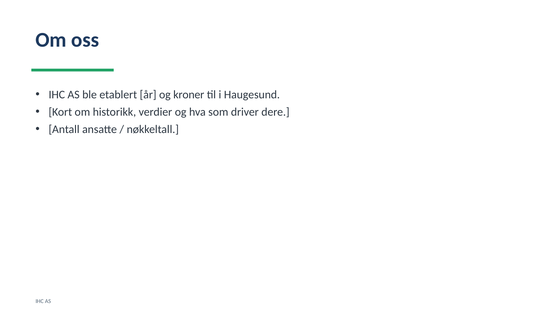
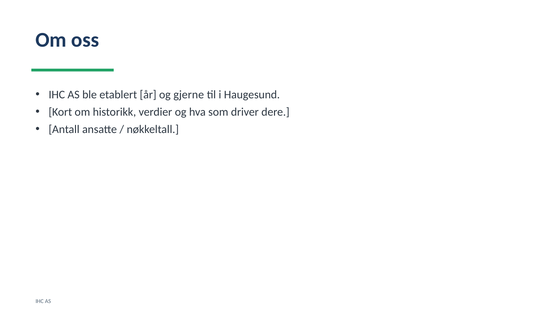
kroner: kroner -> gjerne (189, 95)
